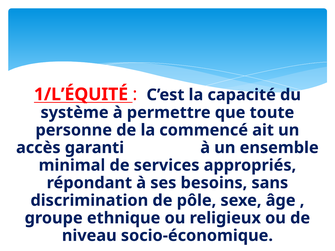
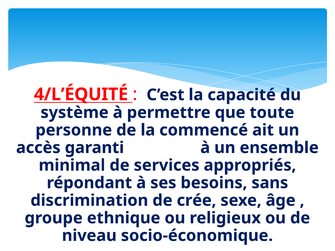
1/L’ÉQUITÉ: 1/L’ÉQUITÉ -> 4/L’ÉQUITÉ (81, 94)
pôle: pôle -> crée (196, 201)
